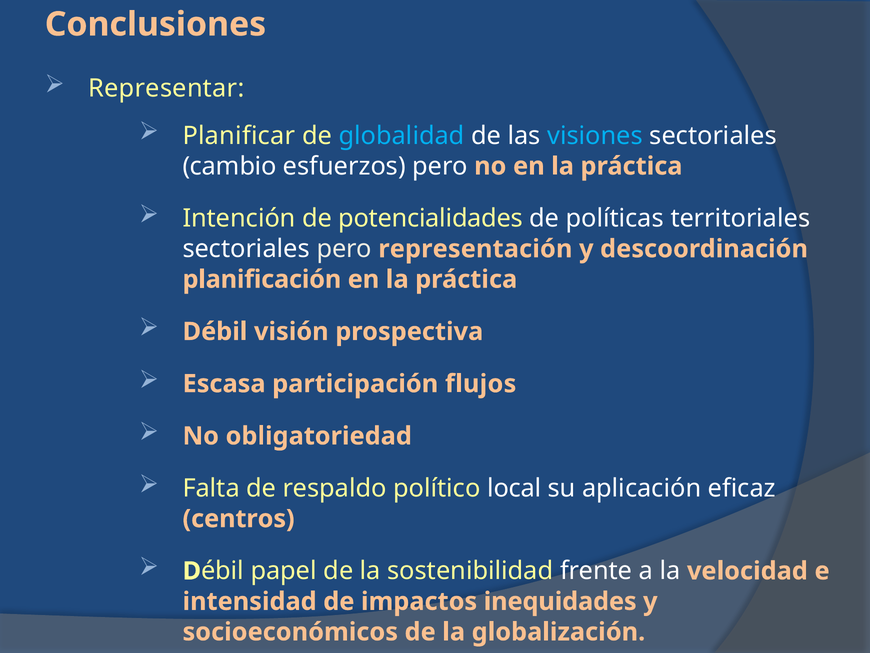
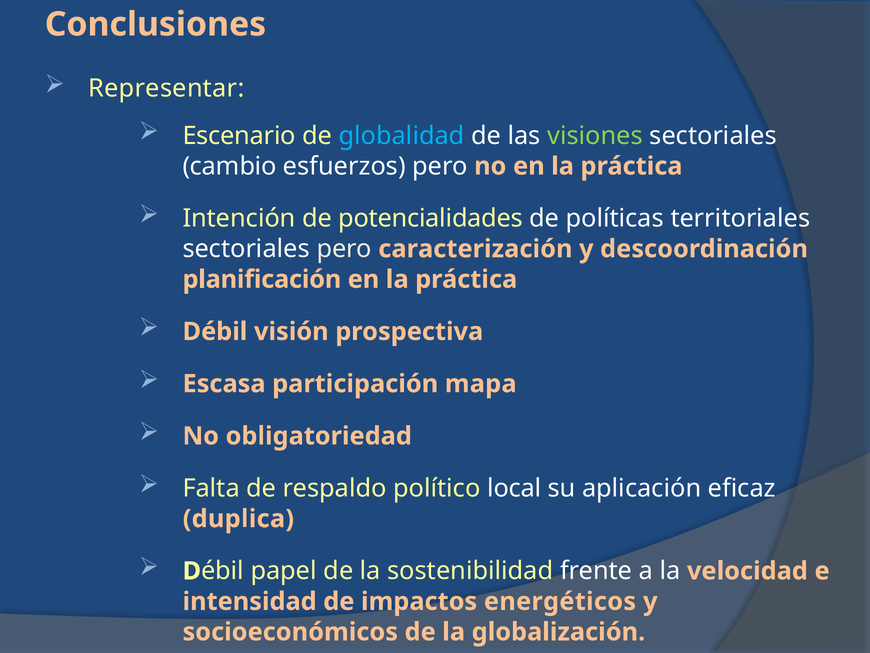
Planificar: Planificar -> Escenario (239, 136)
visiones colour: light blue -> light green (595, 136)
representación: representación -> caracterización (475, 249)
flujos: flujos -> mapa (481, 384)
centros: centros -> duplica (238, 518)
inequidades: inequidades -> energéticos (560, 601)
